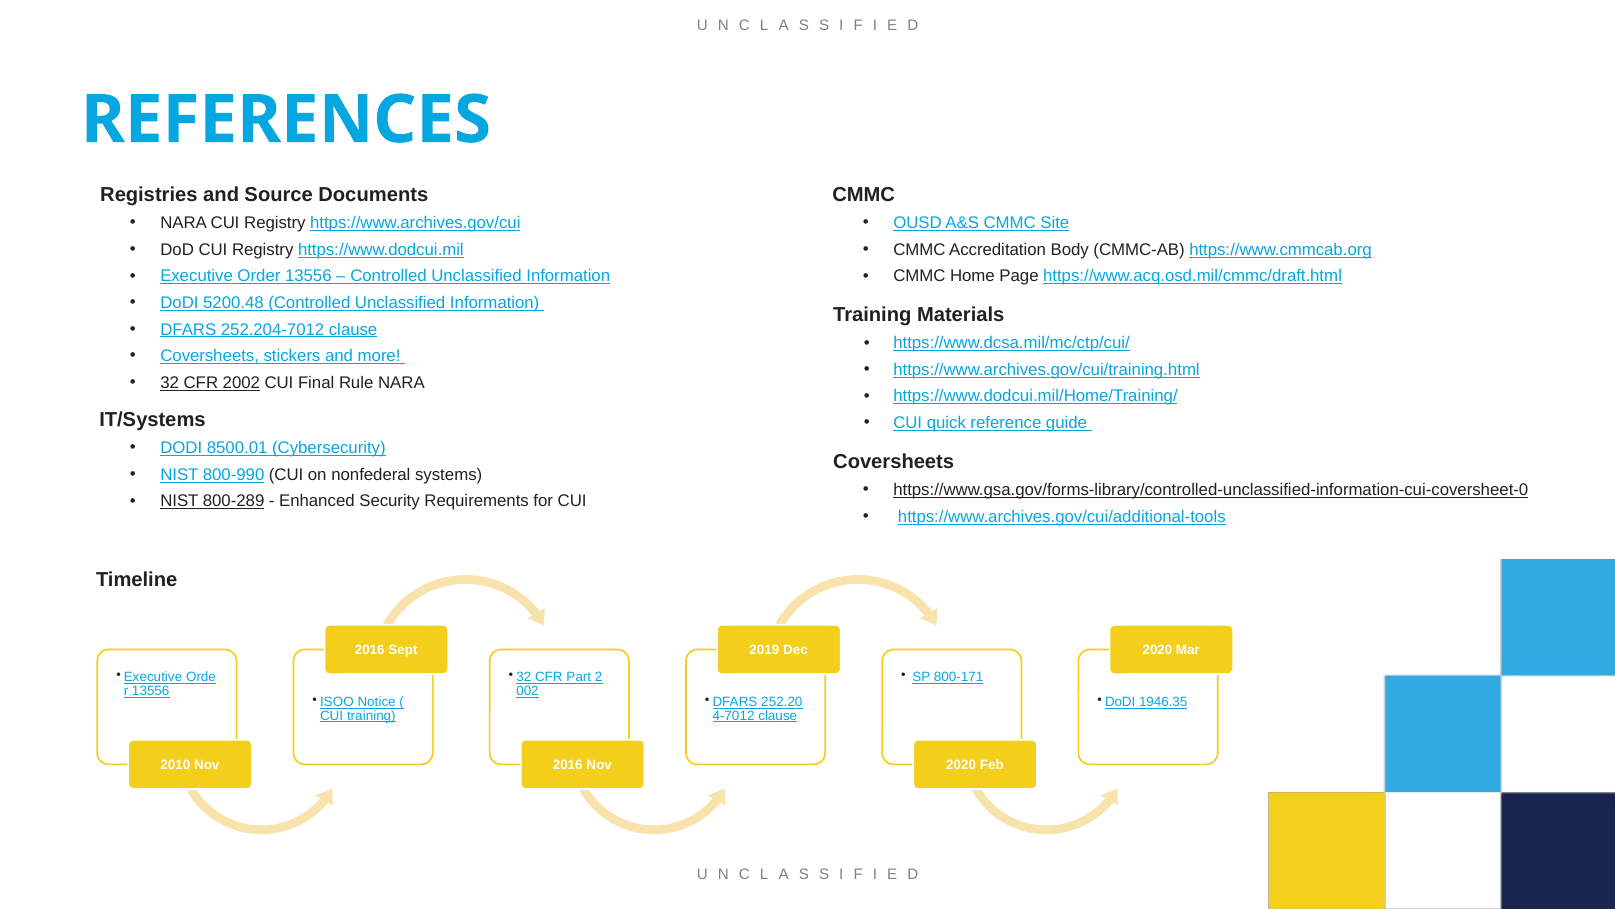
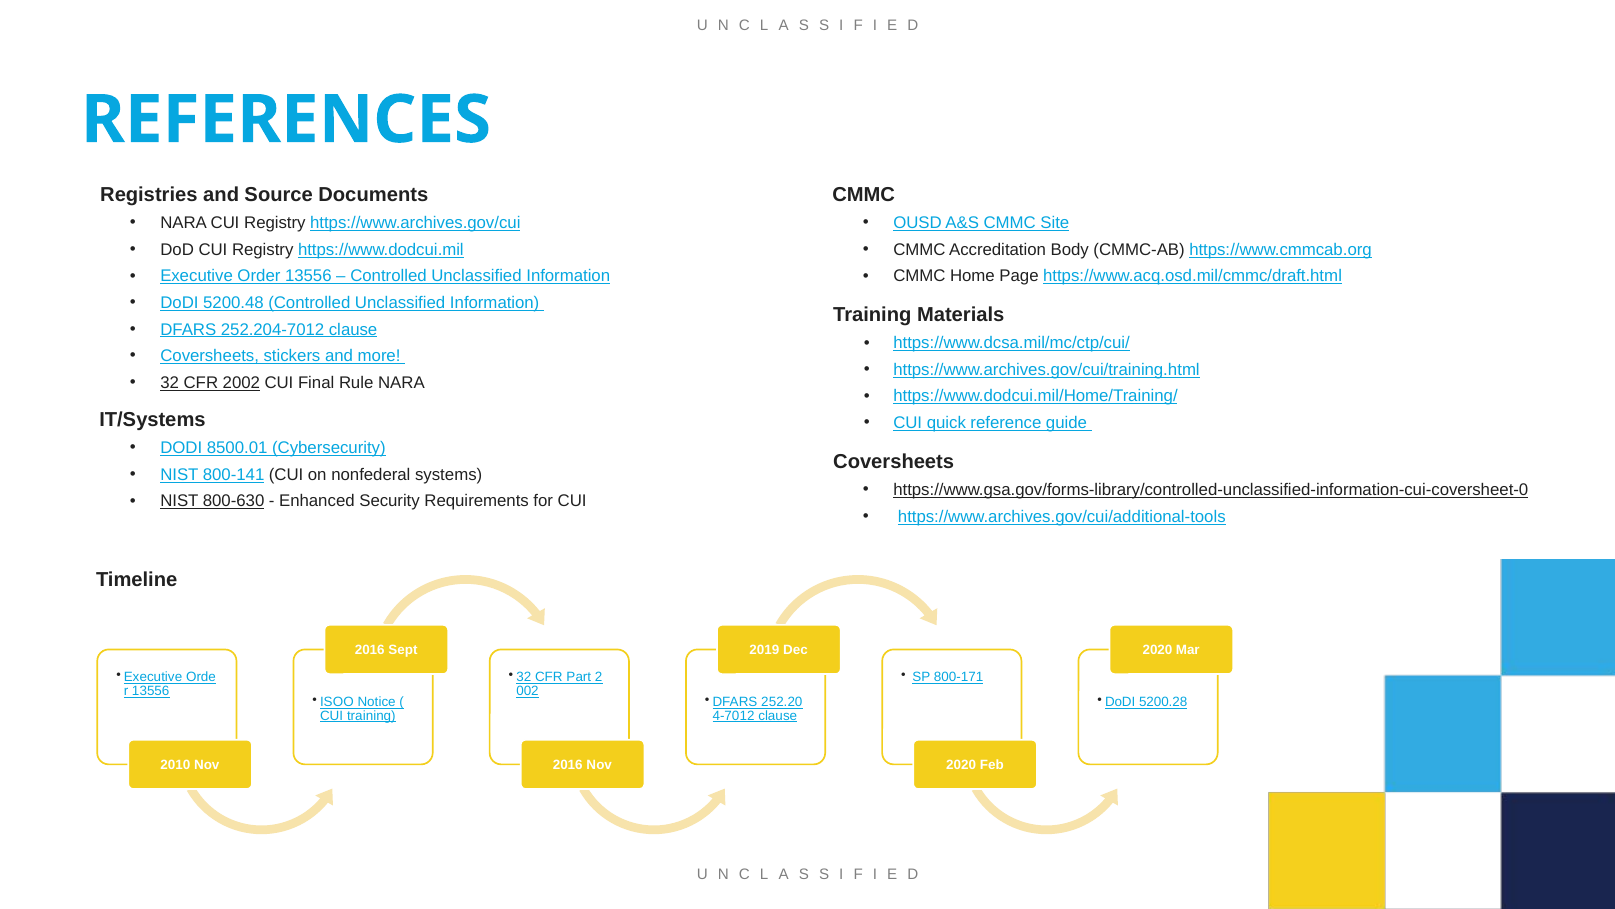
800-990: 800-990 -> 800-141 (234, 474)
800-289: 800-289 -> 800-630 (234, 501)
1946.35: 1946.35 -> 5200.28 (1163, 702)
